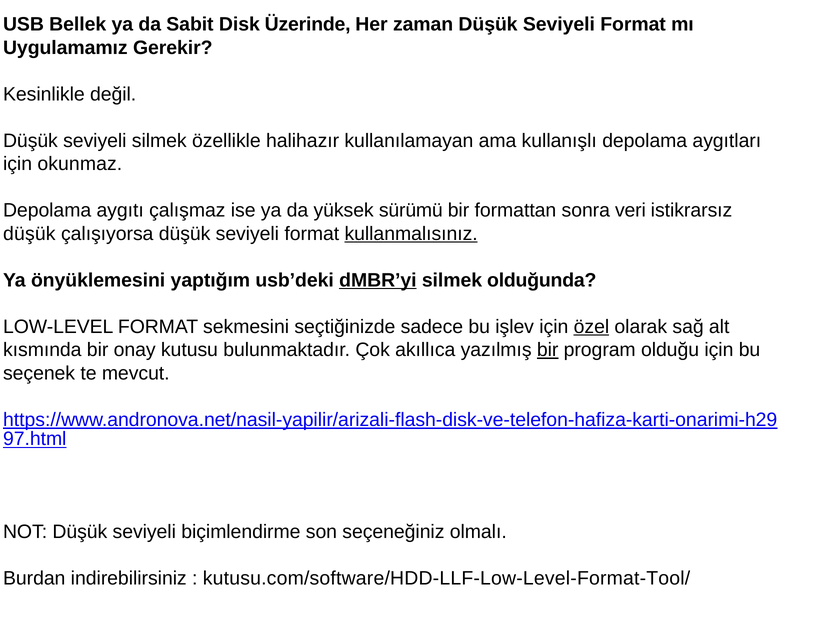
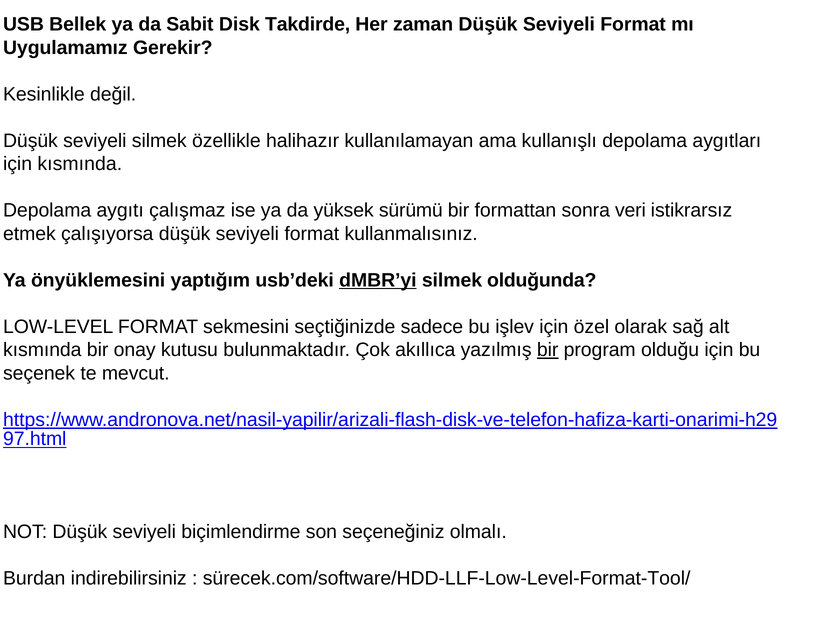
Üzerinde: Üzerinde -> Takdirde (308, 24)
için okunmaz: okunmaz -> kısmında (80, 164)
düşük: düşük -> etmek (29, 234)
kullanmalısınız underline: present -> none (411, 234)
özel underline: present -> none (591, 327)
kutusu.com/software/HDD-LLF-Low-Level-Format-Tool/: kutusu.com/software/HDD-LLF-Low-Level-Format-Tool/ -> sürecek.com/software/HDD-LLF-Low-Level-Format-Tool/ (447, 579)
